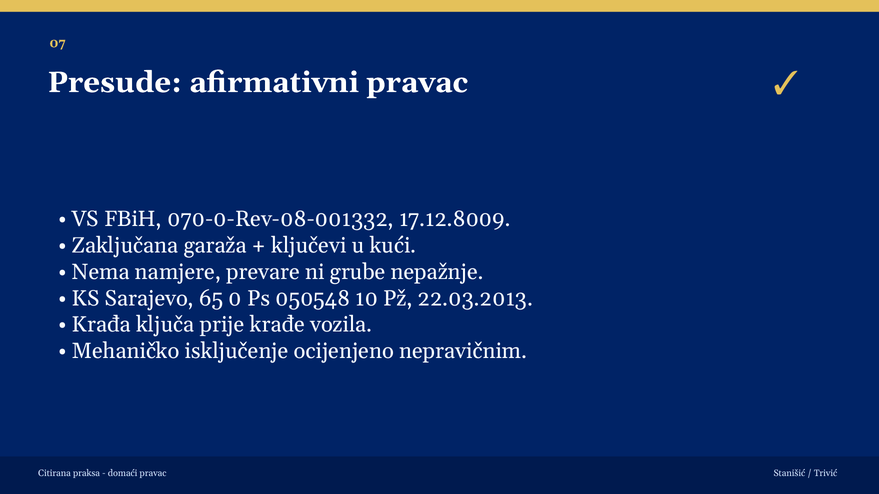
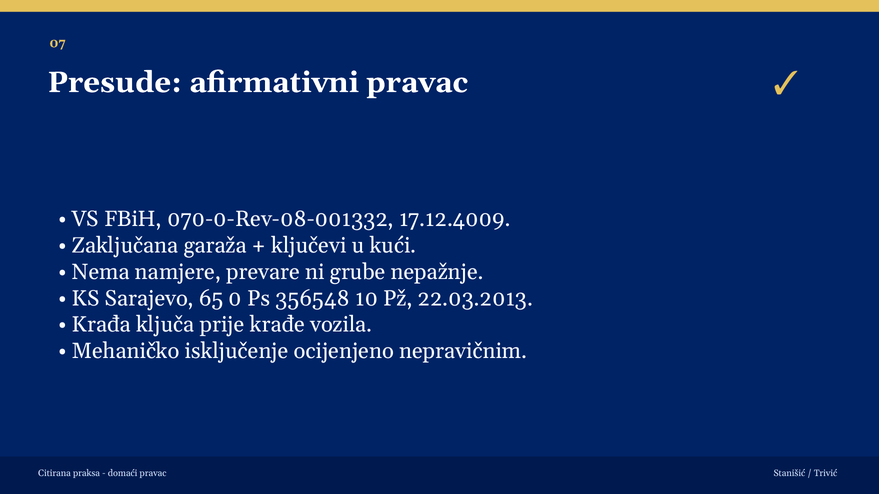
17.12.8009: 17.12.8009 -> 17.12.4009 (455, 219)
050548: 050548 -> 356548 (313, 299)
